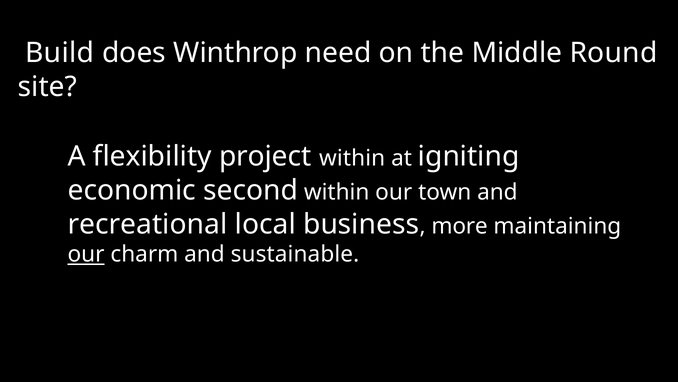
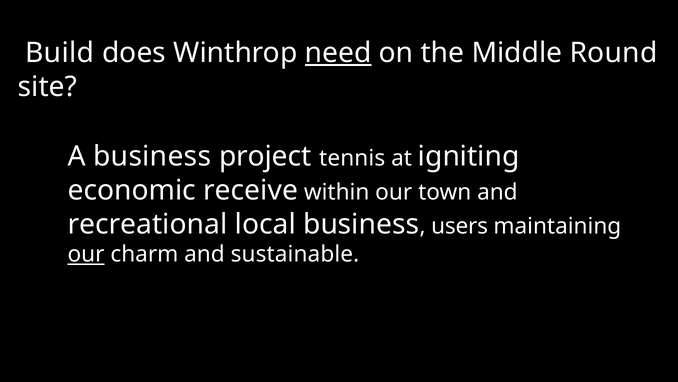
need underline: none -> present (338, 53)
A flexibility: flexibility -> business (152, 156)
project within: within -> tennis (352, 158)
second: second -> receive (251, 190)
more: more -> users (460, 226)
